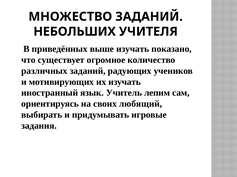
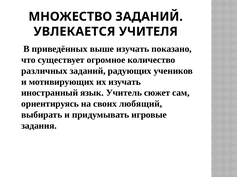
НЕБОЛЬШИХ: НЕБОЛЬШИХ -> УВЛЕКАЕТСЯ (74, 32)
лепим: лепим -> сюжет (157, 93)
